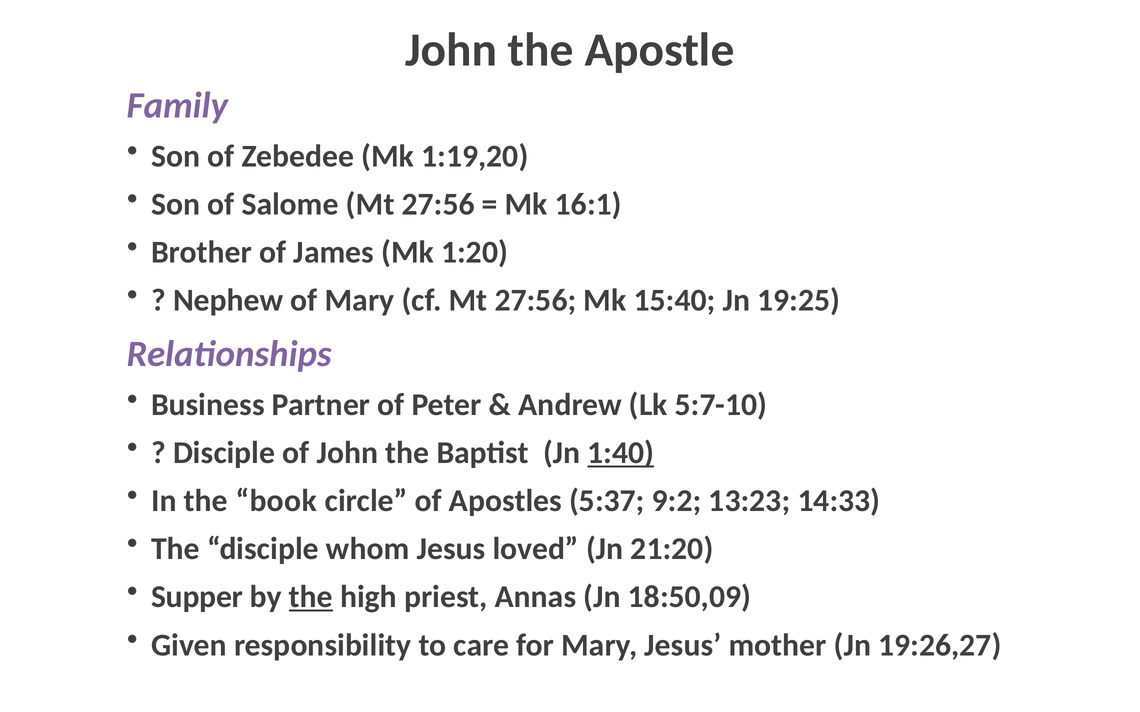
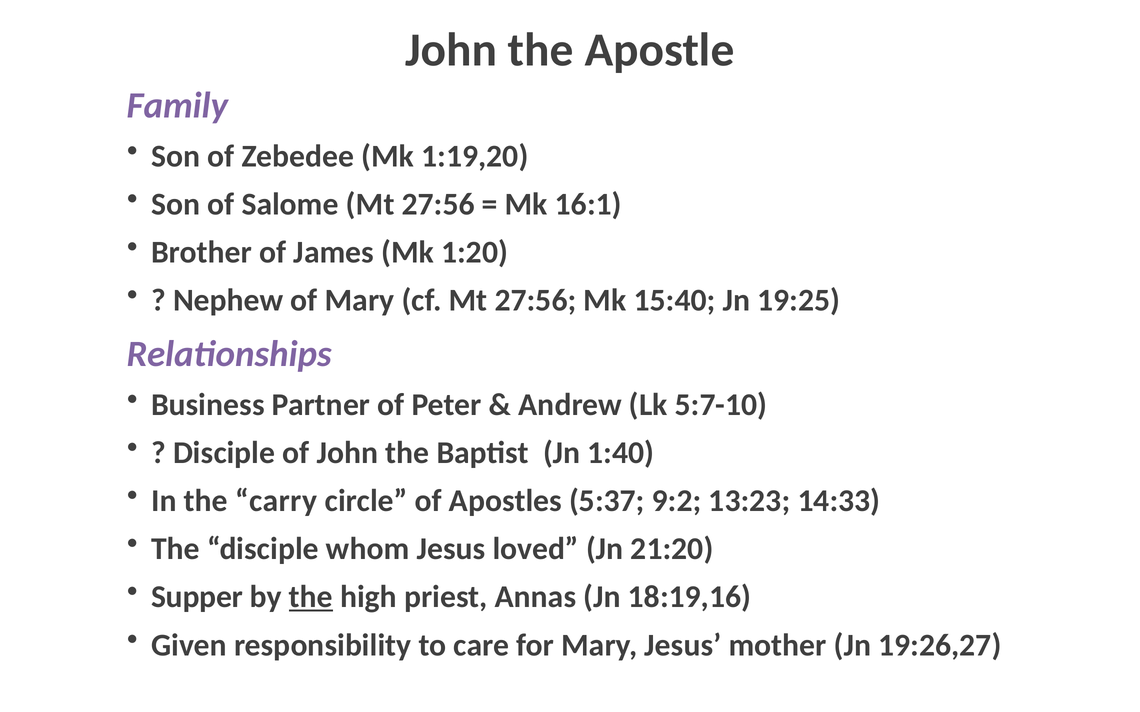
1:40 underline: present -> none (621, 453)
book: book -> carry (276, 501)
18:50,09: 18:50,09 -> 18:19,16 (689, 597)
